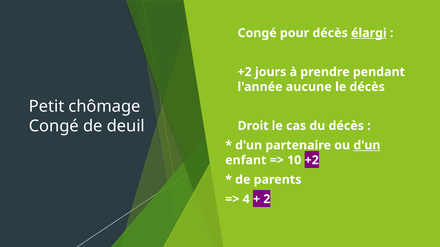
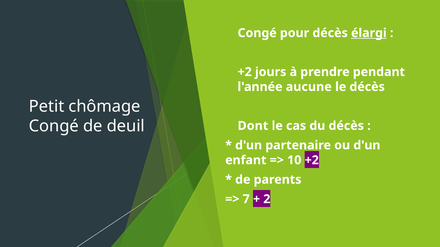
Droit: Droit -> Dont (253, 126)
d'un underline: present -> none (367, 145)
4: 4 -> 7 (246, 199)
